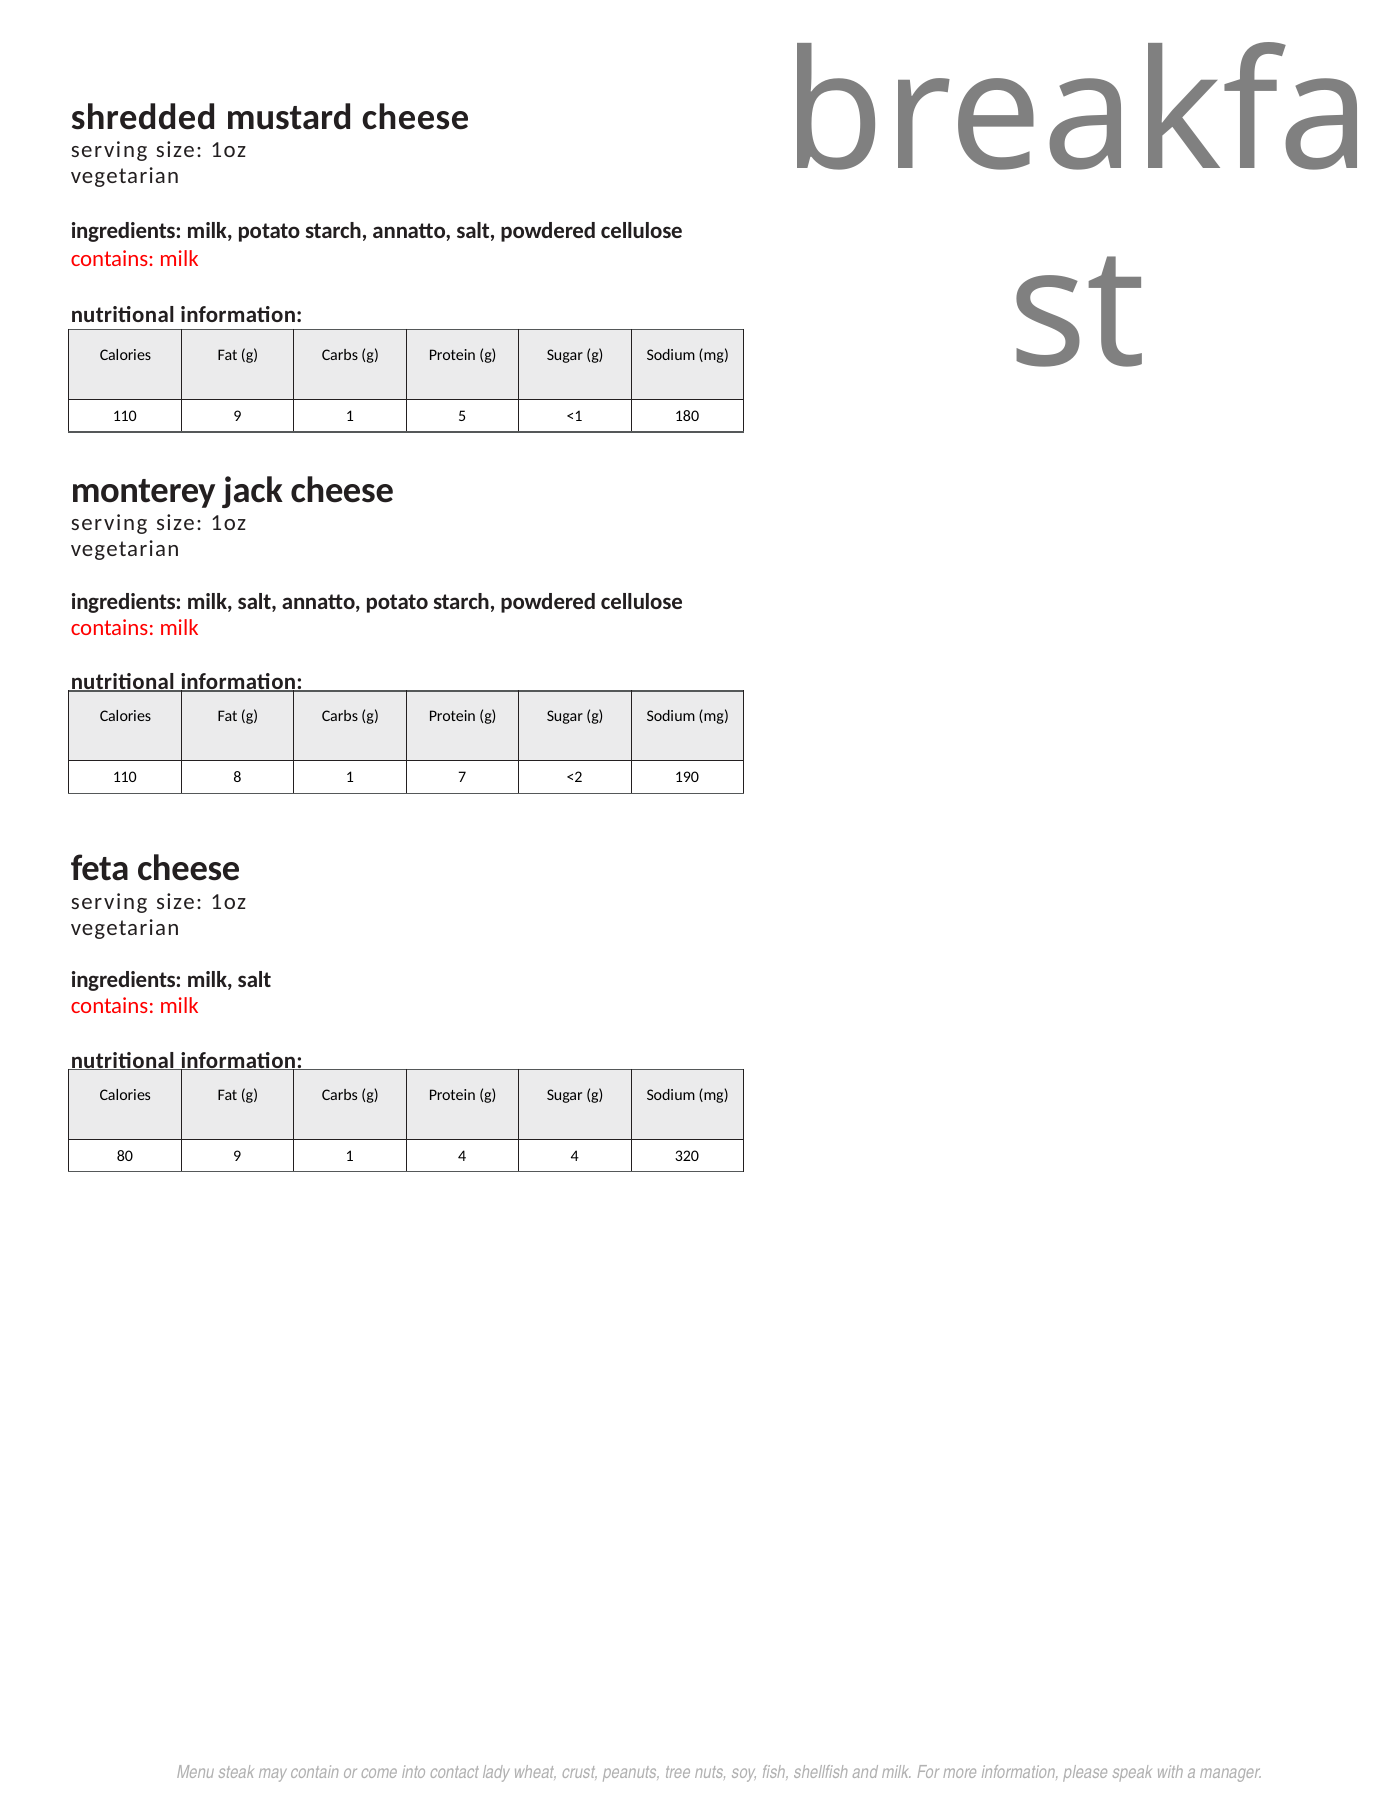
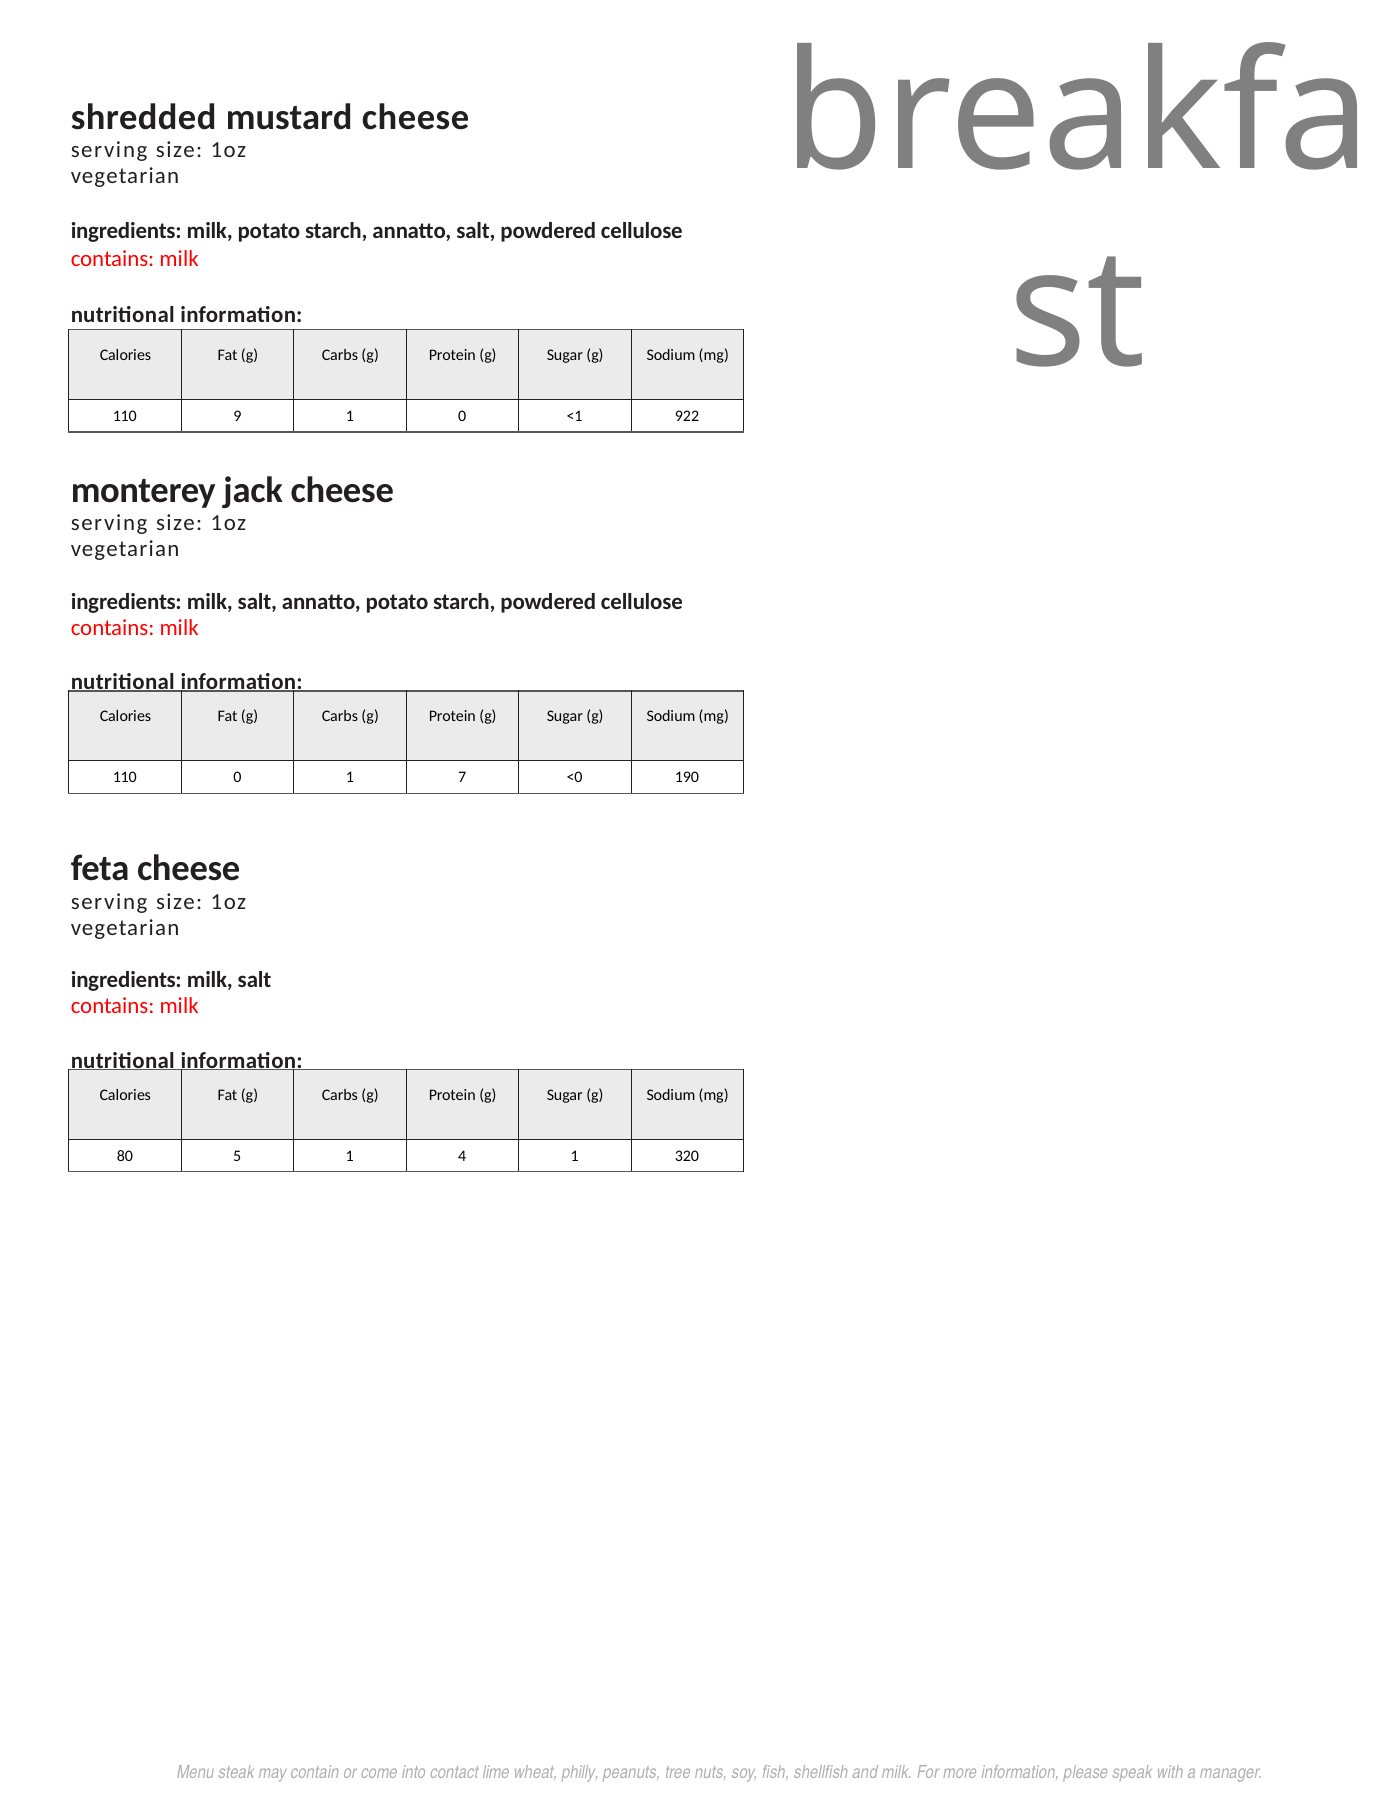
1 5: 5 -> 0 (462, 416)
180: 180 -> 922 (687, 416)
110 8: 8 -> 0 (237, 777)
<2: <2 -> <0 (575, 777)
80 9: 9 -> 5 (237, 1156)
4 4: 4 -> 1 (575, 1156)
lady: lady -> lime (496, 1772)
crust: crust -> philly (581, 1772)
